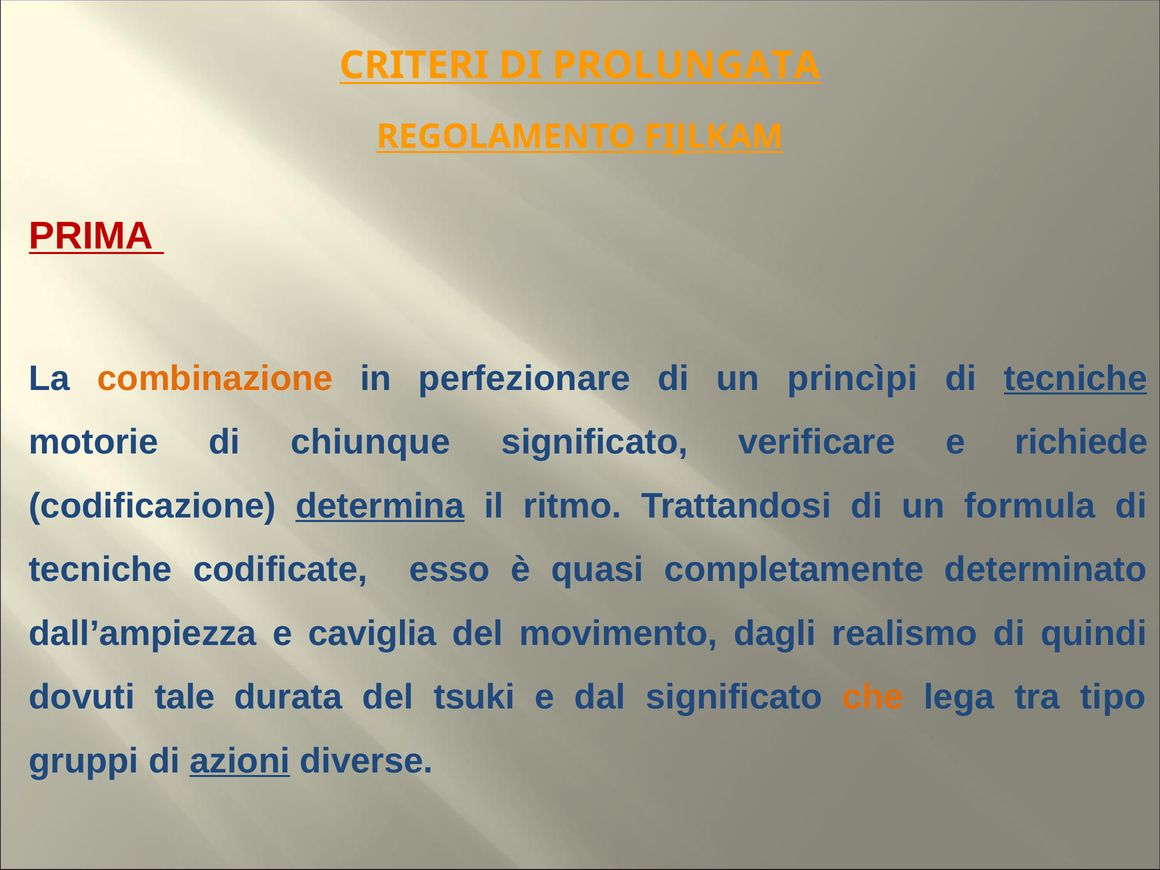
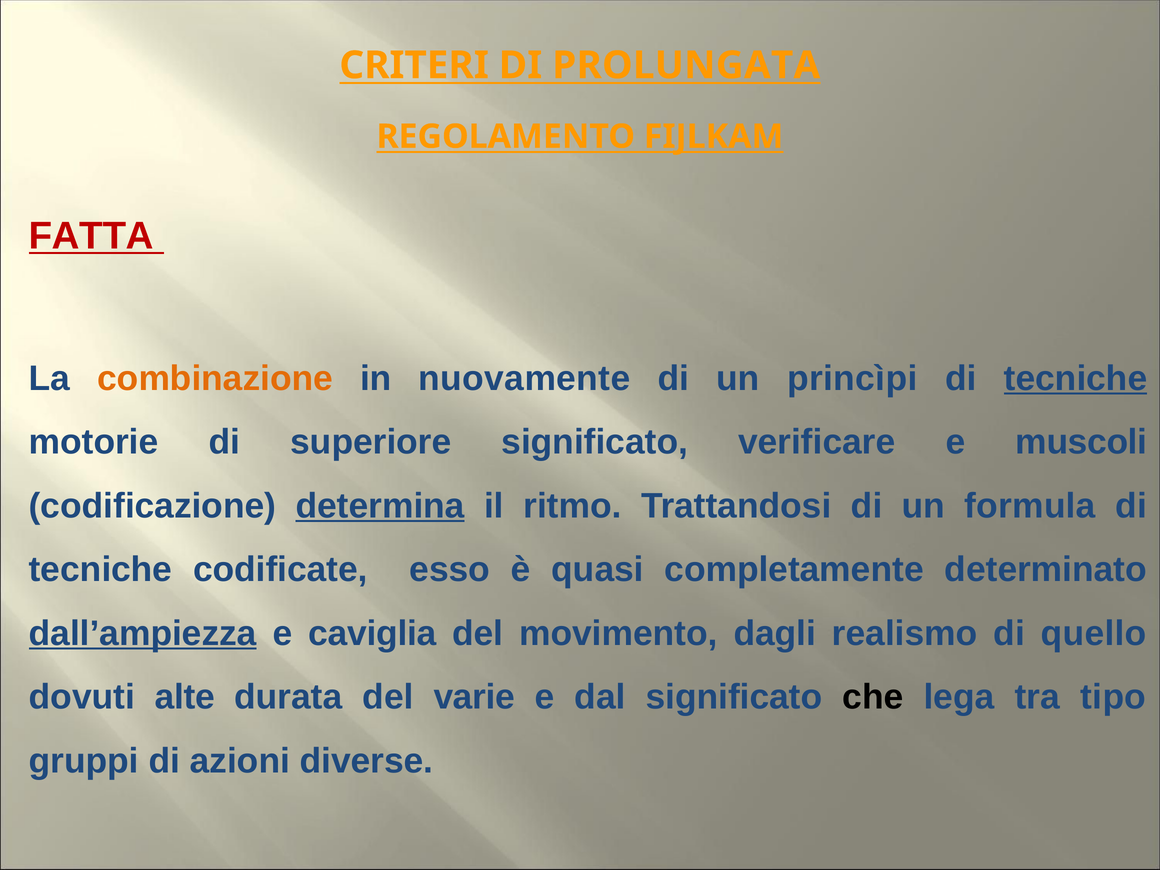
PRIMA: PRIMA -> FATTA (91, 236)
perfezionare: perfezionare -> nuovamente (524, 378)
chiunque: chiunque -> superiore (371, 442)
richiede: richiede -> muscoli (1081, 442)
dall’ampiezza underline: none -> present (143, 633)
quindi: quindi -> quello (1094, 633)
tale: tale -> alte (185, 697)
tsuki: tsuki -> varie (474, 697)
che colour: orange -> black (873, 697)
azioni underline: present -> none (240, 761)
